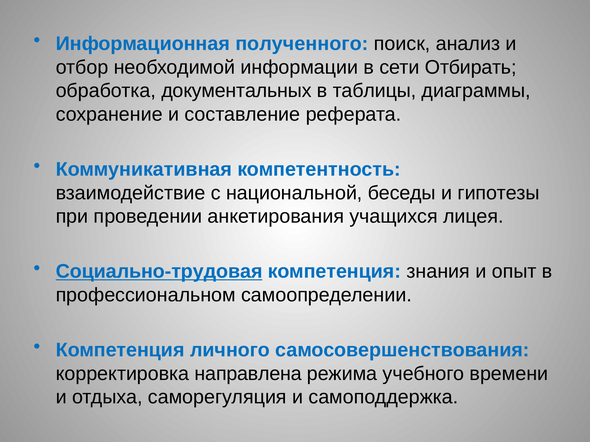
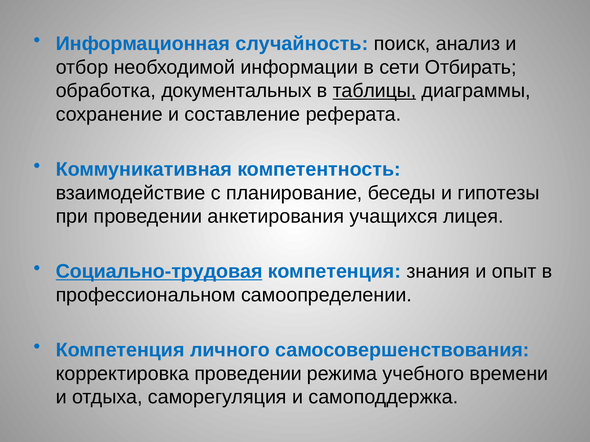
полученного: полученного -> случайность (302, 44)
таблицы underline: none -> present (374, 91)
национальной: национальной -> планирование (294, 193)
корректировка направлена: направлена -> проведении (248, 374)
